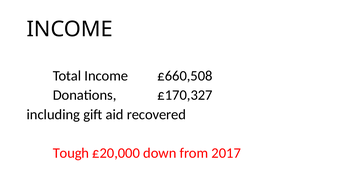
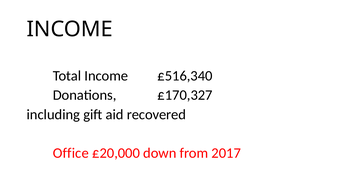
£660,508: £660,508 -> £516,340 (185, 76)
Tough: Tough -> Office (71, 153)
